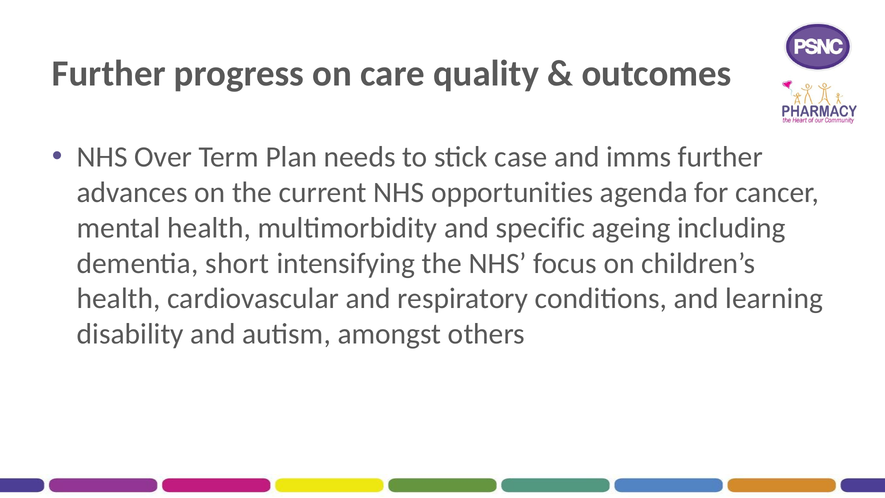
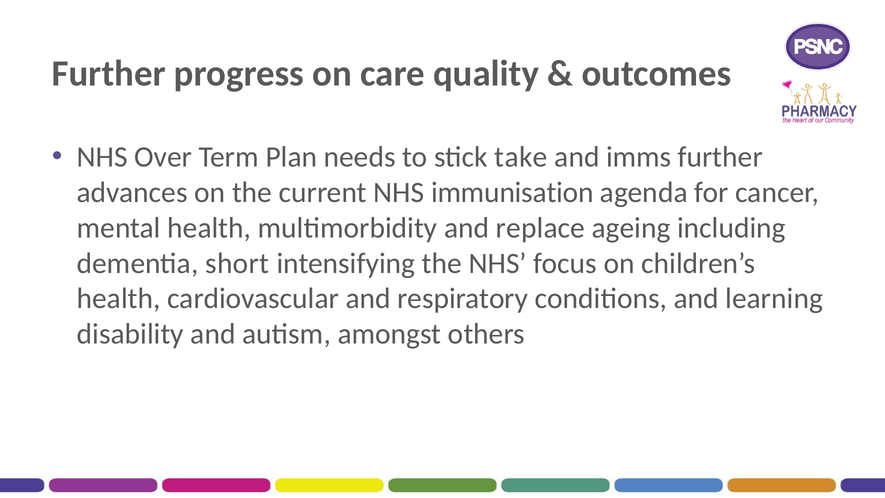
case: case -> take (521, 157)
opportunities: opportunities -> immunisation (512, 192)
specific: specific -> replace (540, 228)
